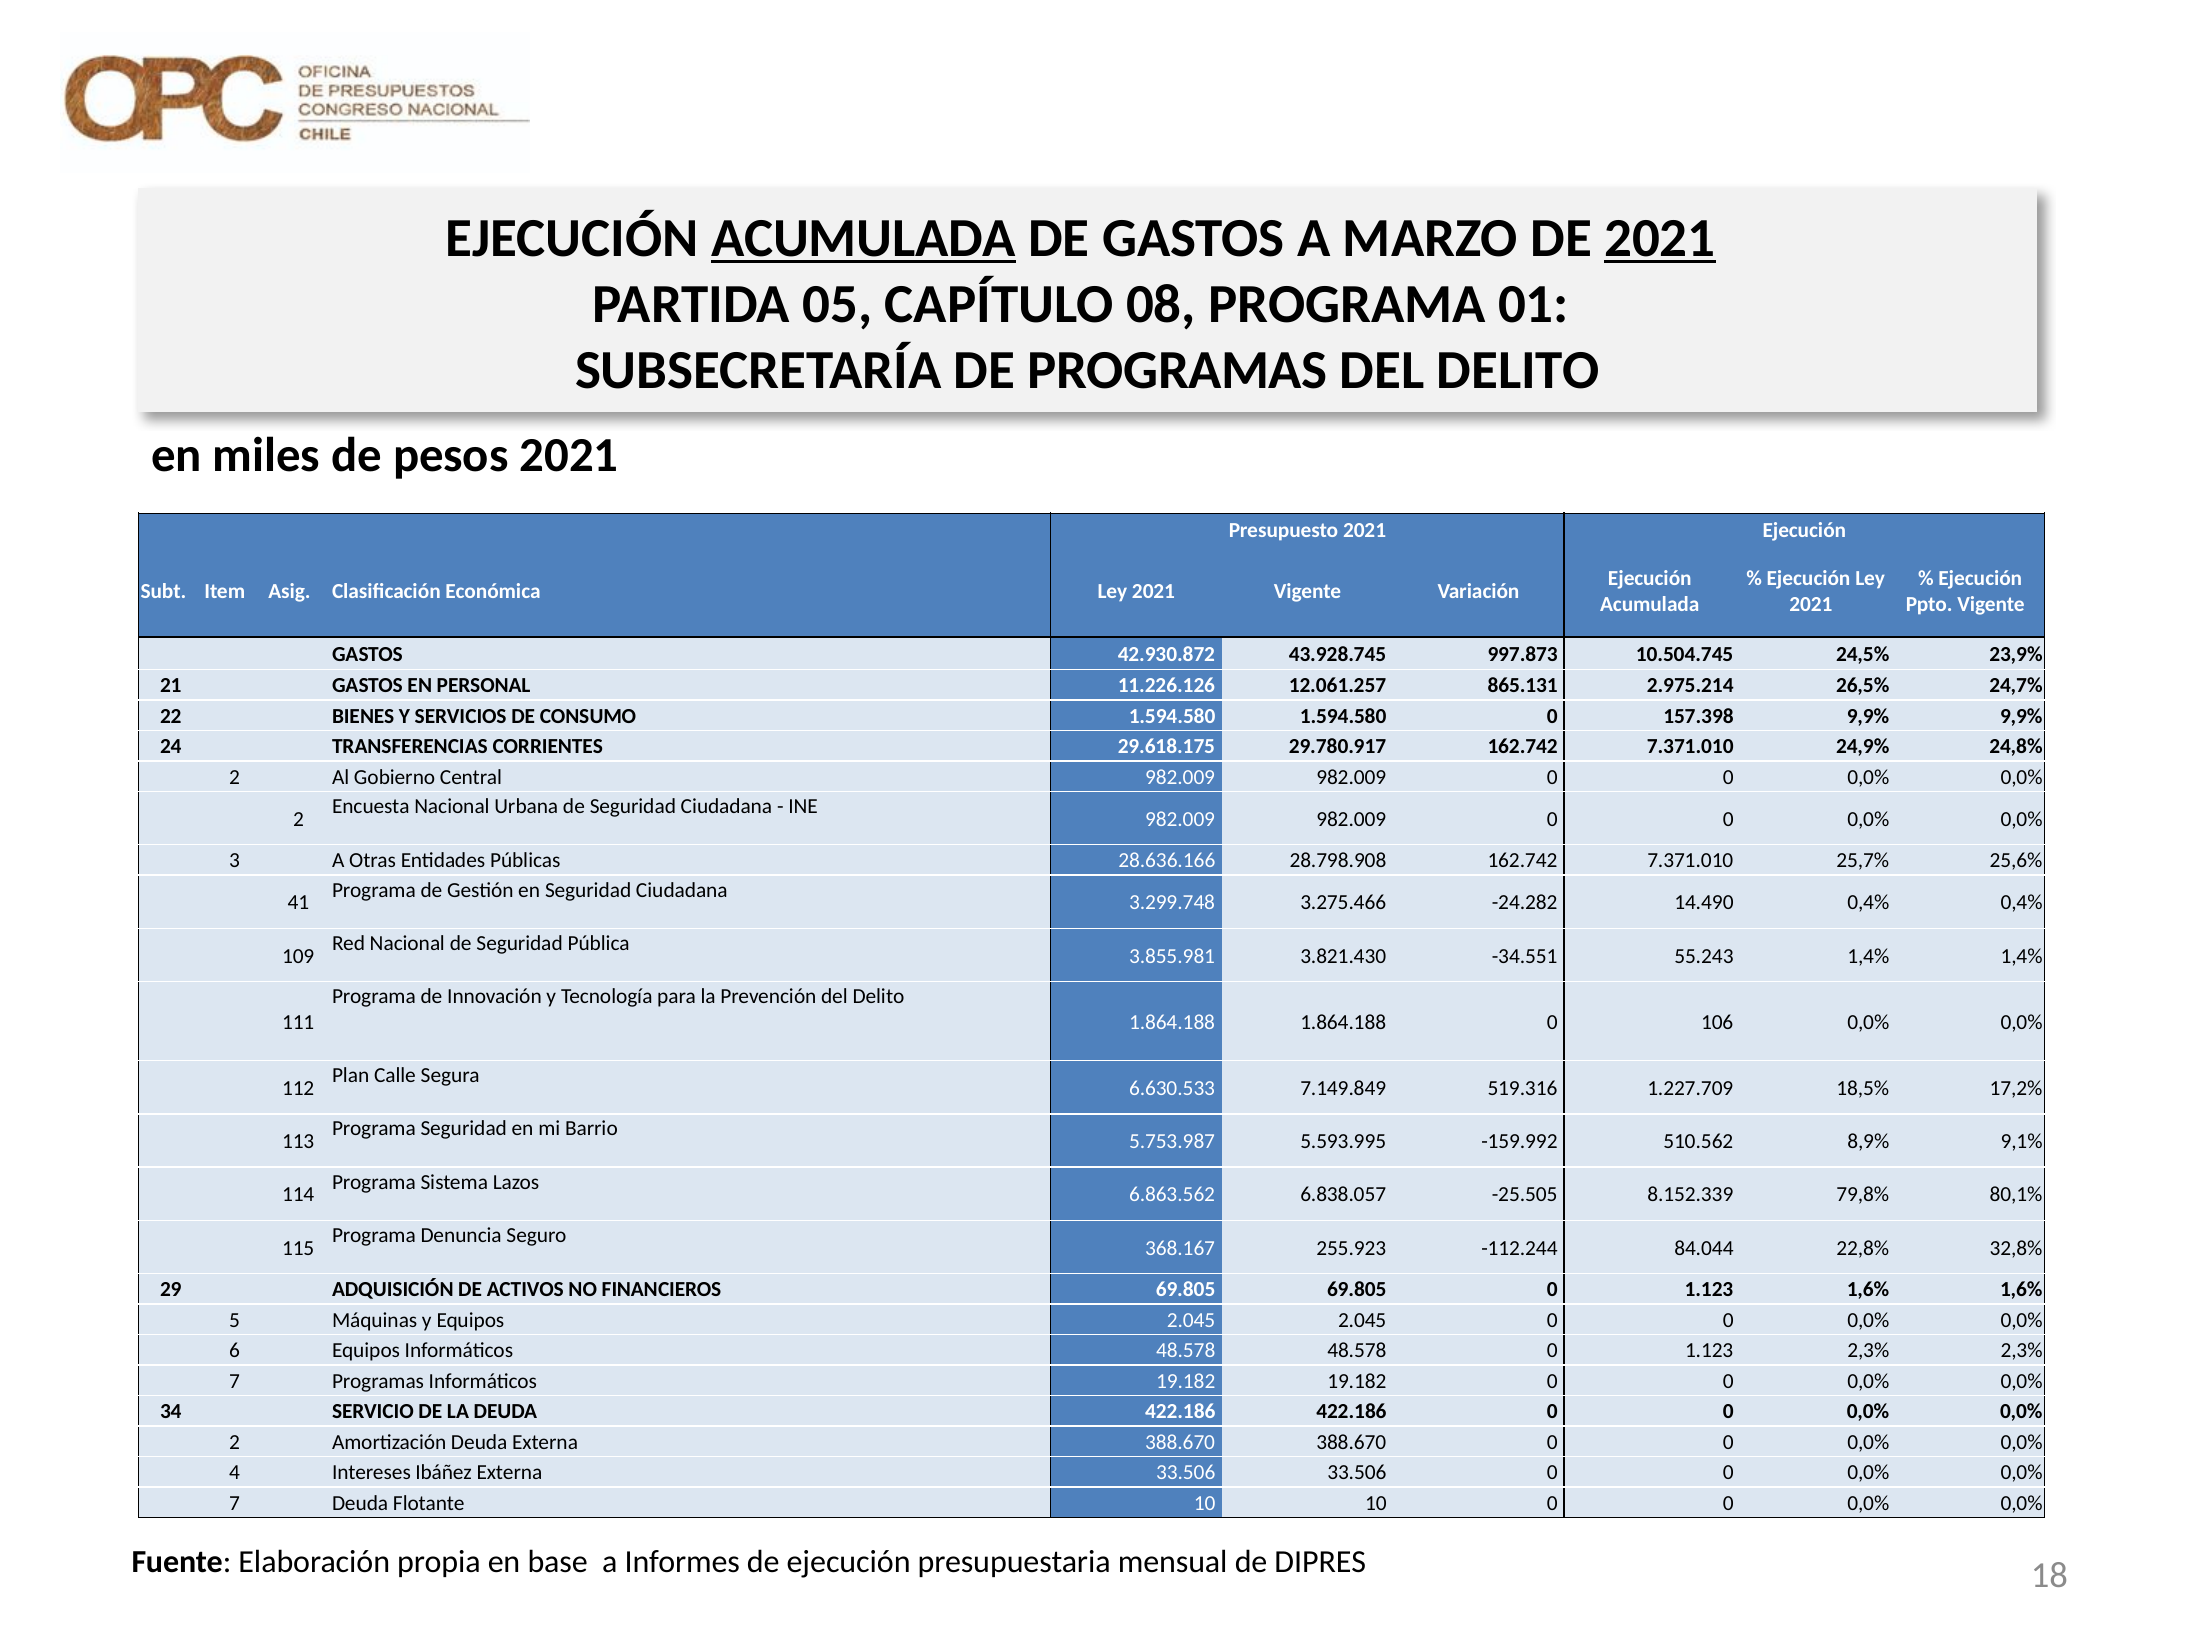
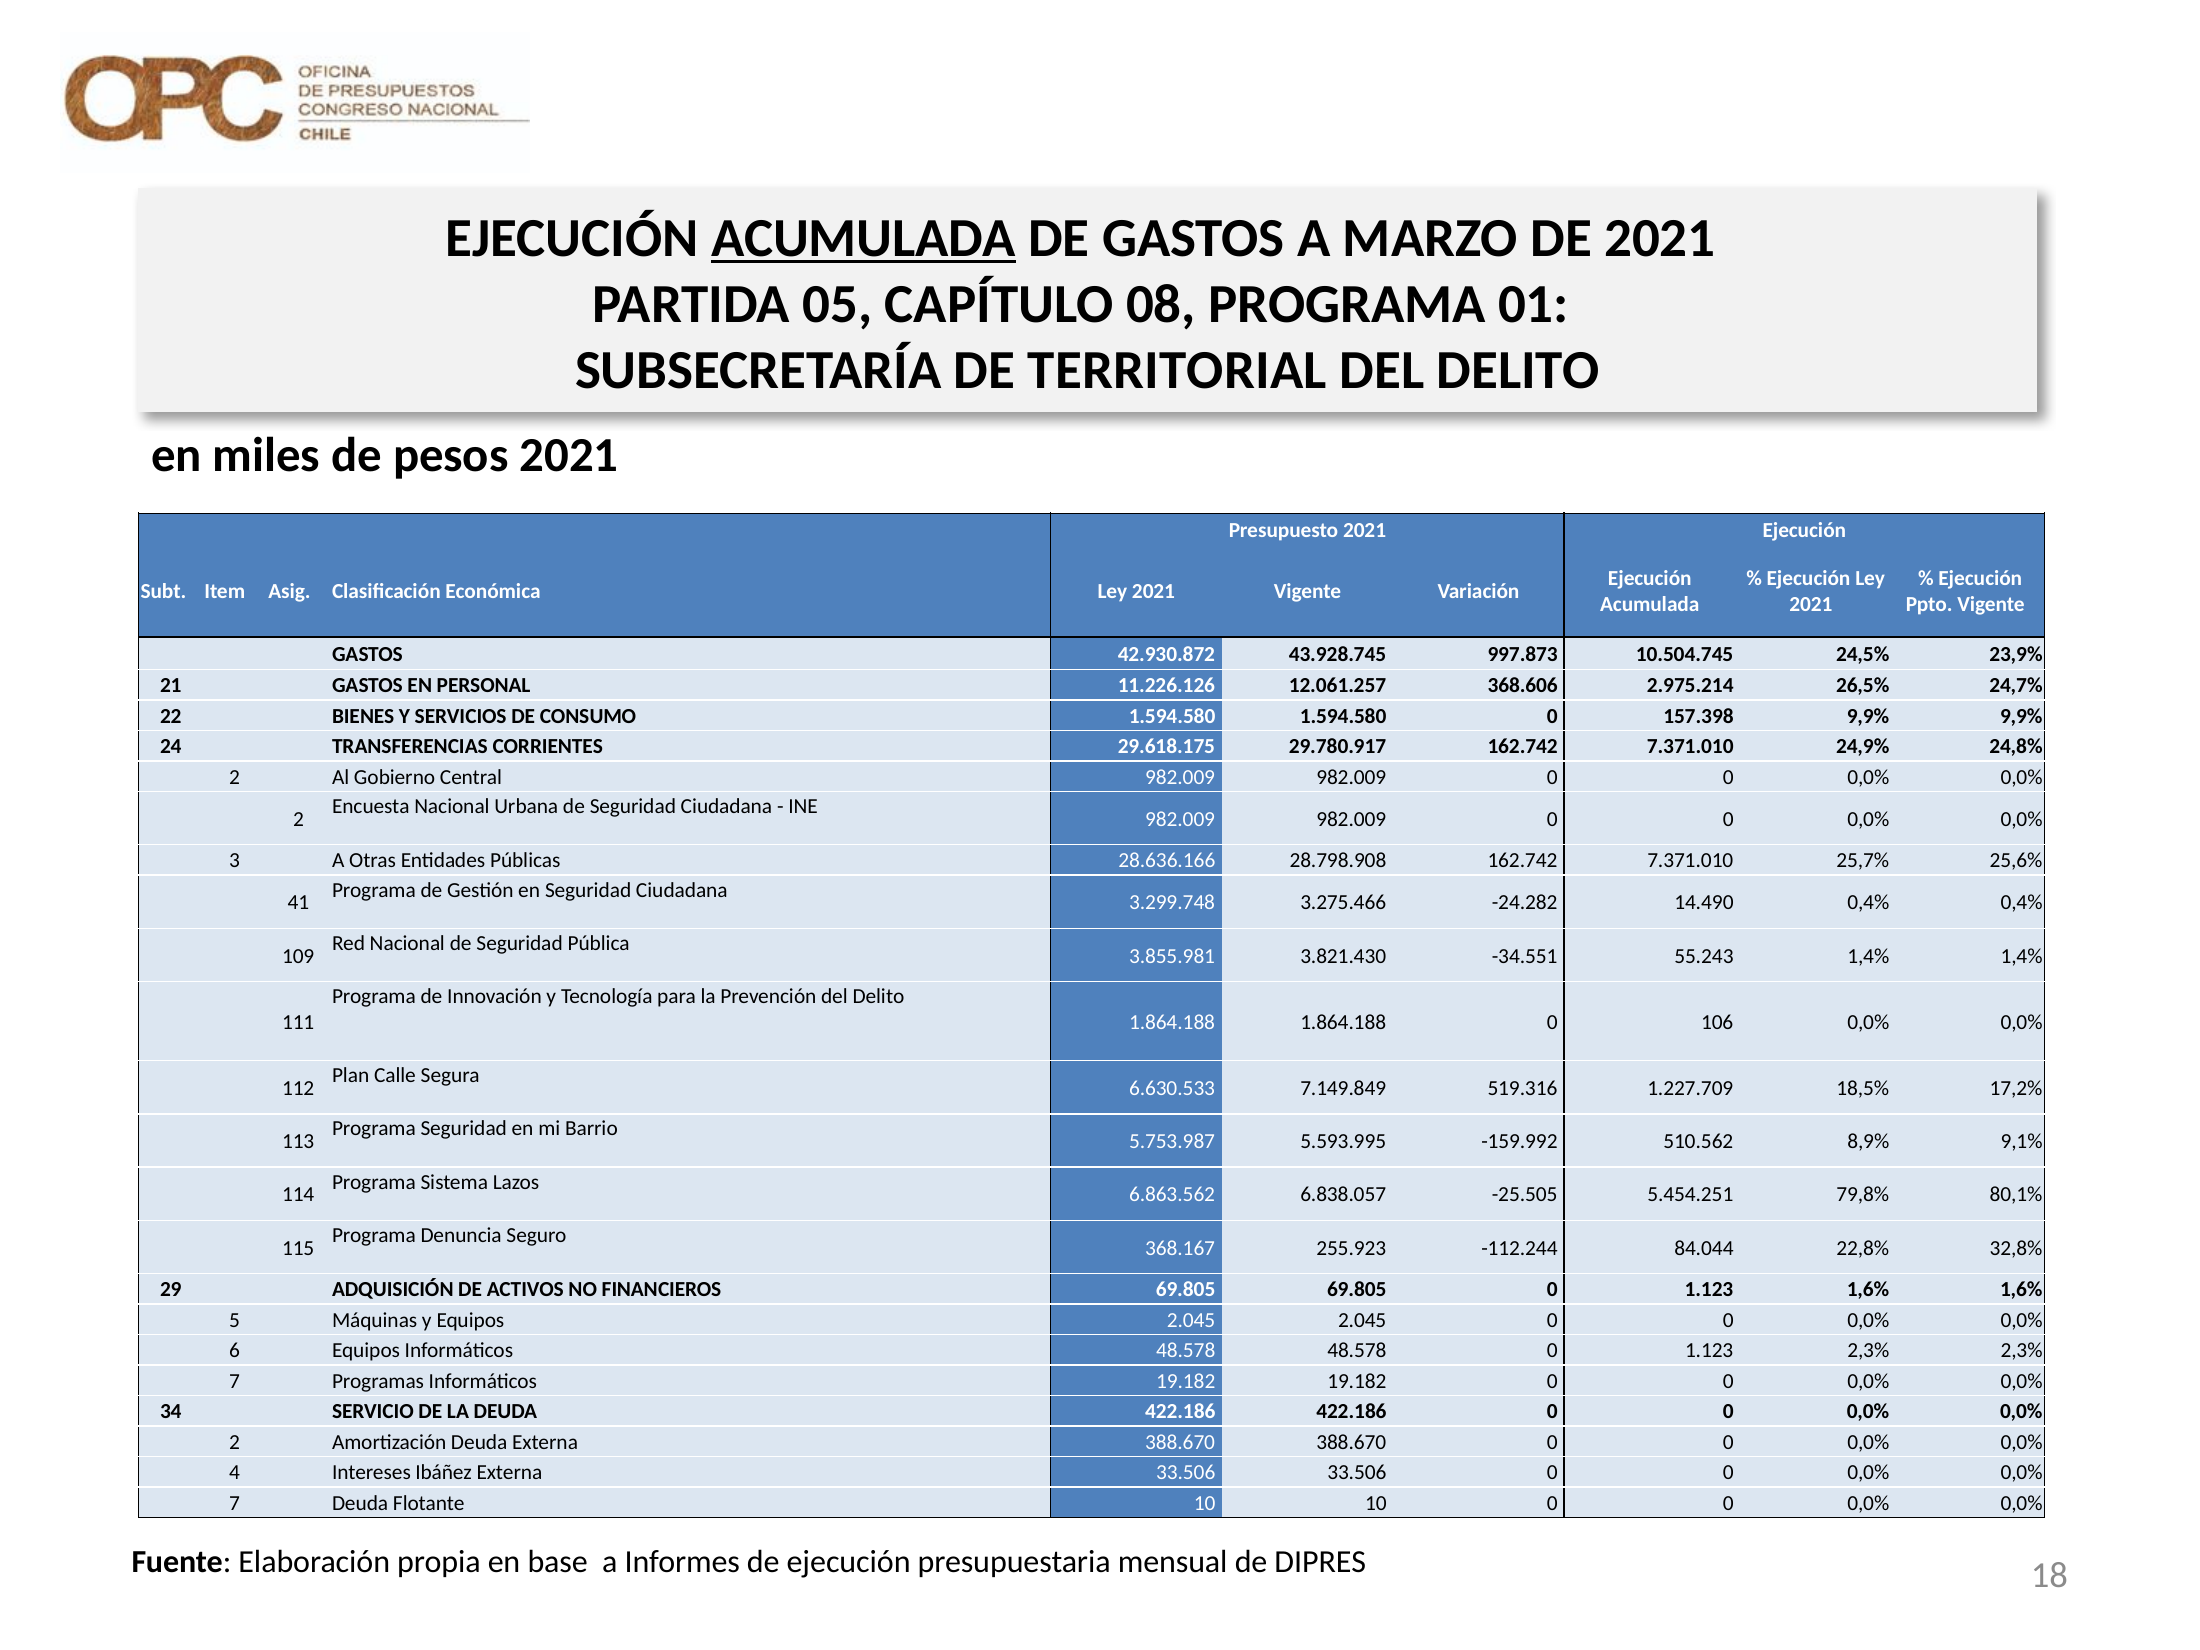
2021 underline: present -> none (1660, 238)
DE PROGRAMAS: PROGRAMAS -> TERRITORIAL (1177, 370)
865.131: 865.131 -> 368.606 (1523, 686)
8.152.339: 8.152.339 -> 5.454.251 (1690, 1195)
